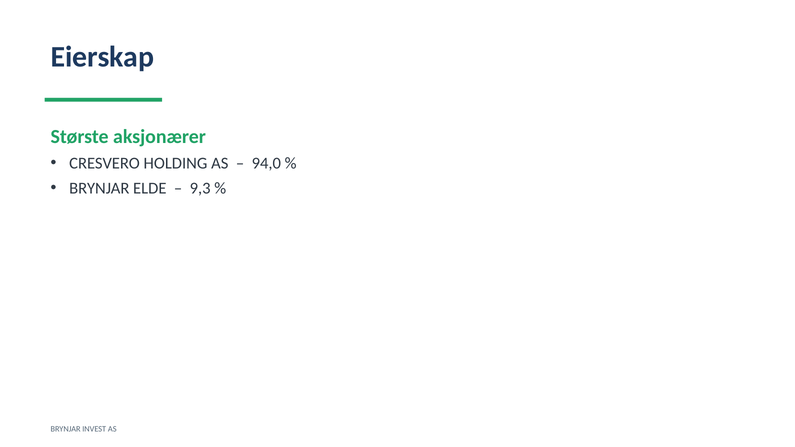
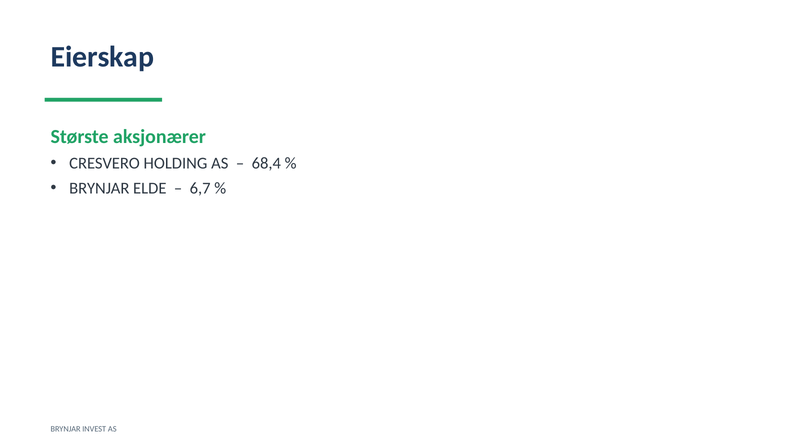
94,0: 94,0 -> 68,4 (266, 163)
9,3: 9,3 -> 6,7 (200, 188)
